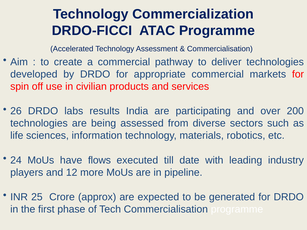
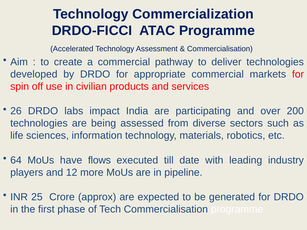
results: results -> impact (105, 111)
24: 24 -> 64 (16, 160)
